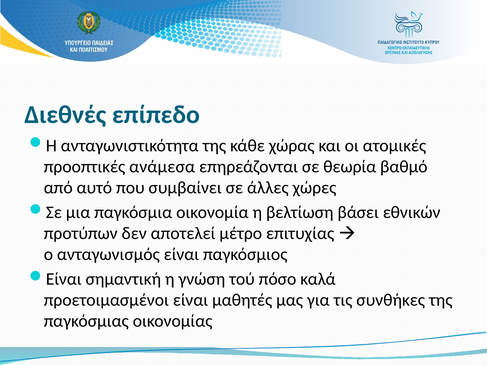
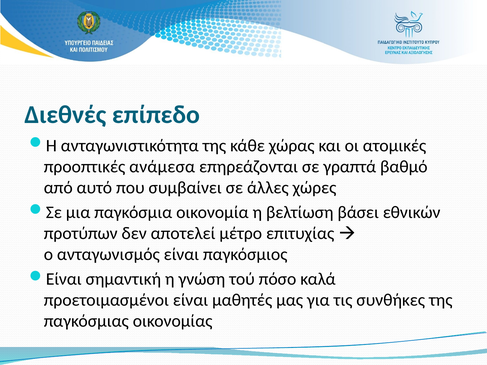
θεωρία: θεωρία -> γραπτά (350, 167)
